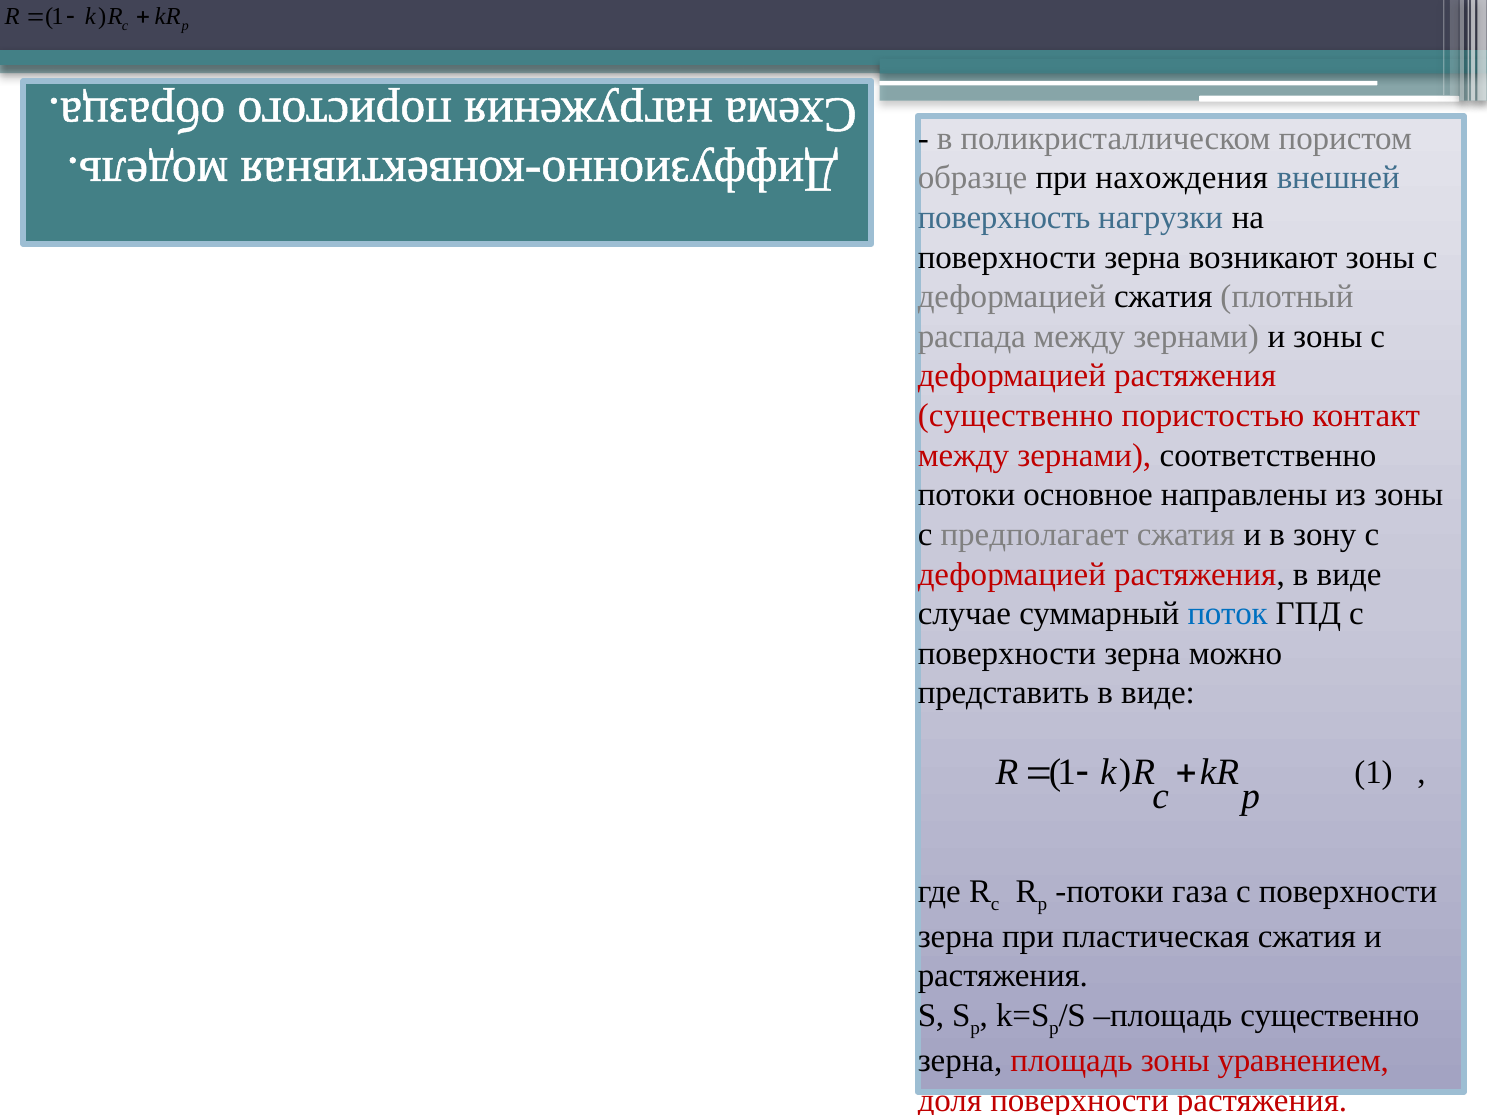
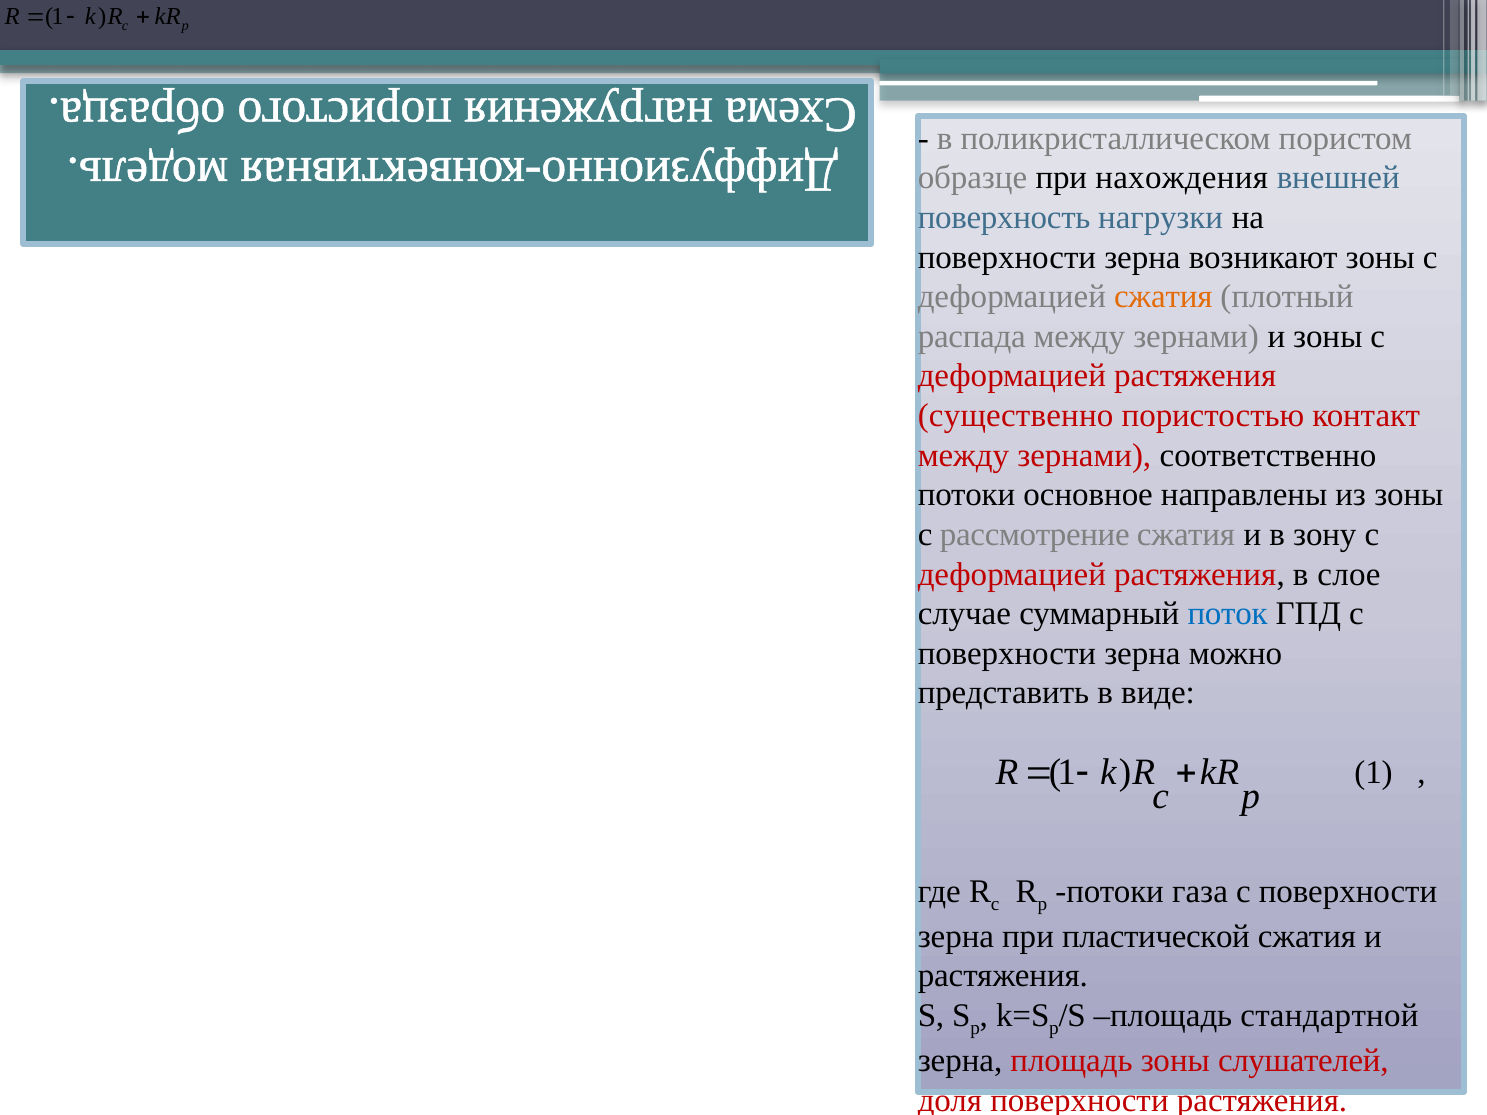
сжатия colour: black -> orange (1163, 297)
предполагает: предполагает -> рассмотрение (1035, 535)
растяжения в виде: виде -> слое (1349, 574)
пластическая: пластическая -> пластической (1156, 936)
площадь существенно: существенно -> стандартной (1329, 1016)
уравнением: уравнением -> слушателей (1303, 1061)
